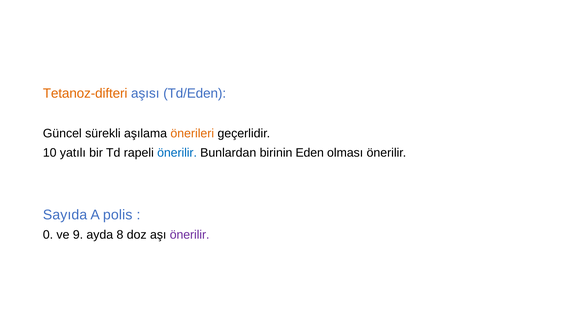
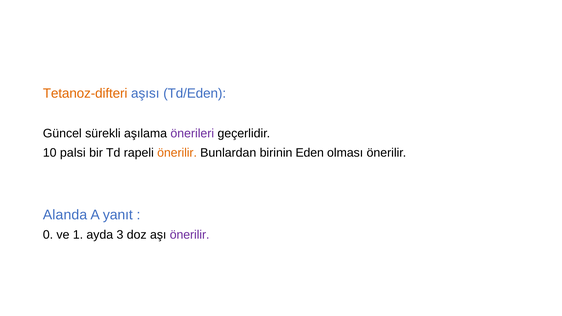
önerileri colour: orange -> purple (192, 134)
yatılı: yatılı -> palsi (73, 153)
önerilir colour: blue -> orange (177, 153)
Sayıda: Sayıda -> Alanda (65, 215)
polis: polis -> yanıt (118, 215)
9: 9 -> 1 (78, 235)
8: 8 -> 3 (120, 235)
